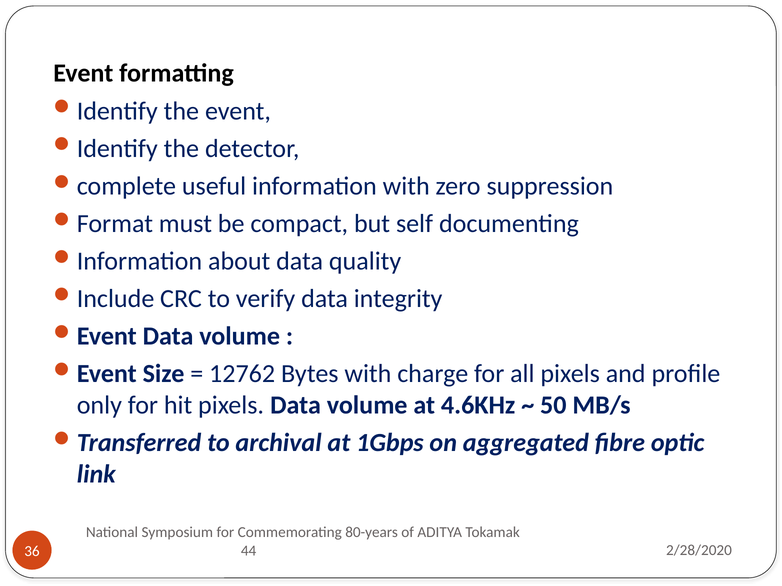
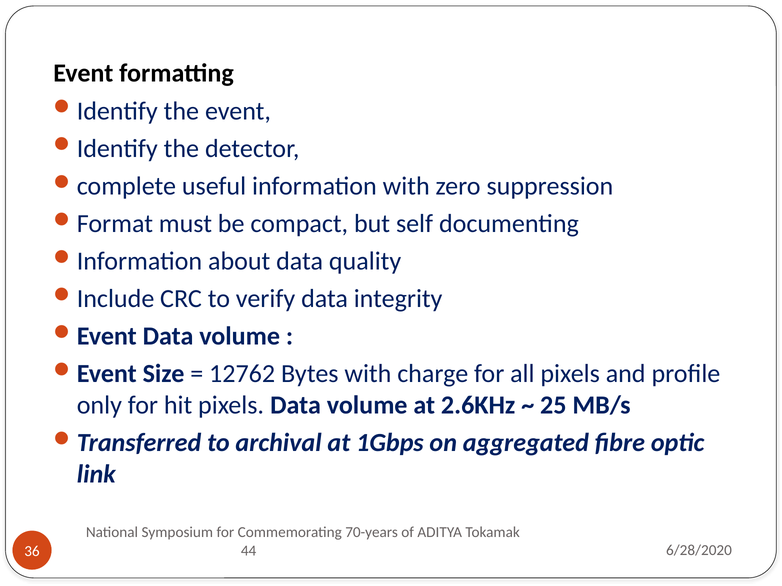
4.6KHz: 4.6KHz -> 2.6KHz (478, 405)
50: 50 -> 25 (553, 405)
80-years: 80-years -> 70-years (372, 533)
2/28/2020: 2/28/2020 -> 6/28/2020 (699, 551)
